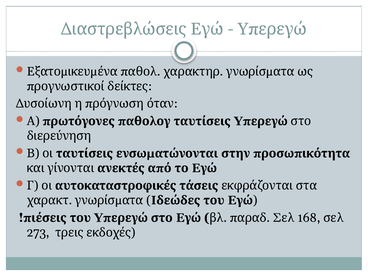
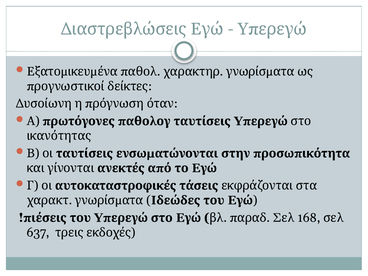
διερεύνηση: διερεύνηση -> ικανότητας (59, 136)
273: 273 -> 637 (38, 233)
